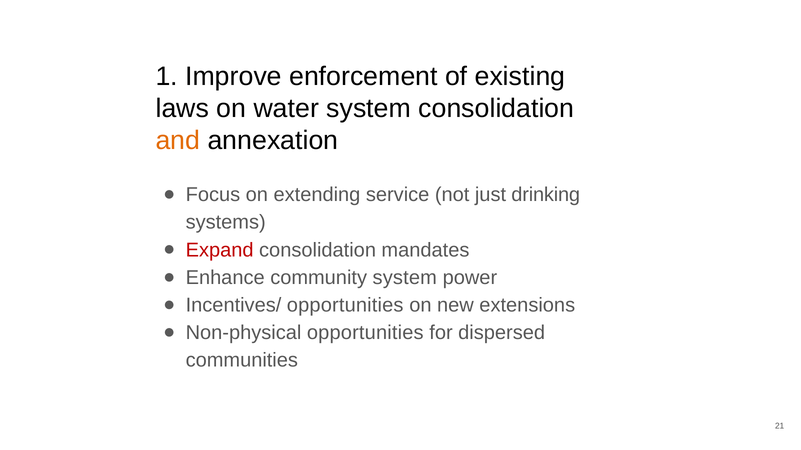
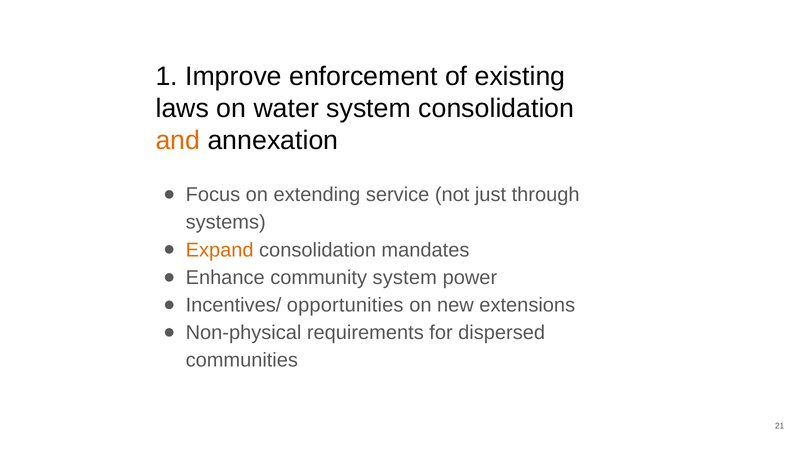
drinking: drinking -> through (546, 195)
Expand colour: red -> orange (220, 250)
Non-physical opportunities: opportunities -> requirements (365, 333)
